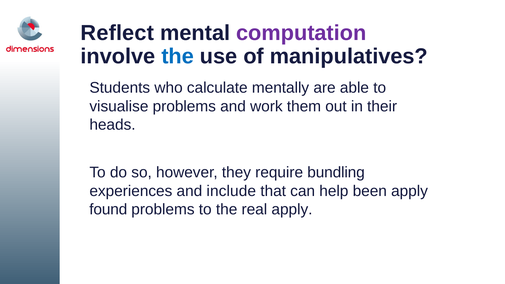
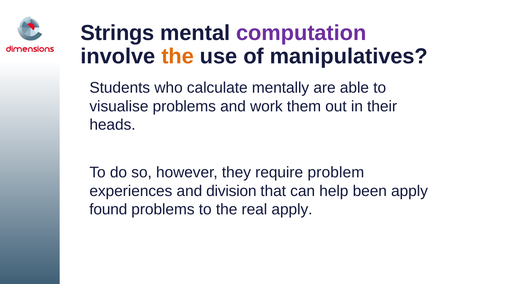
Reflect: Reflect -> Strings (117, 33)
the colour: blue -> orange (178, 57)
bundling: bundling -> problem (336, 172)
include: include -> division (231, 191)
